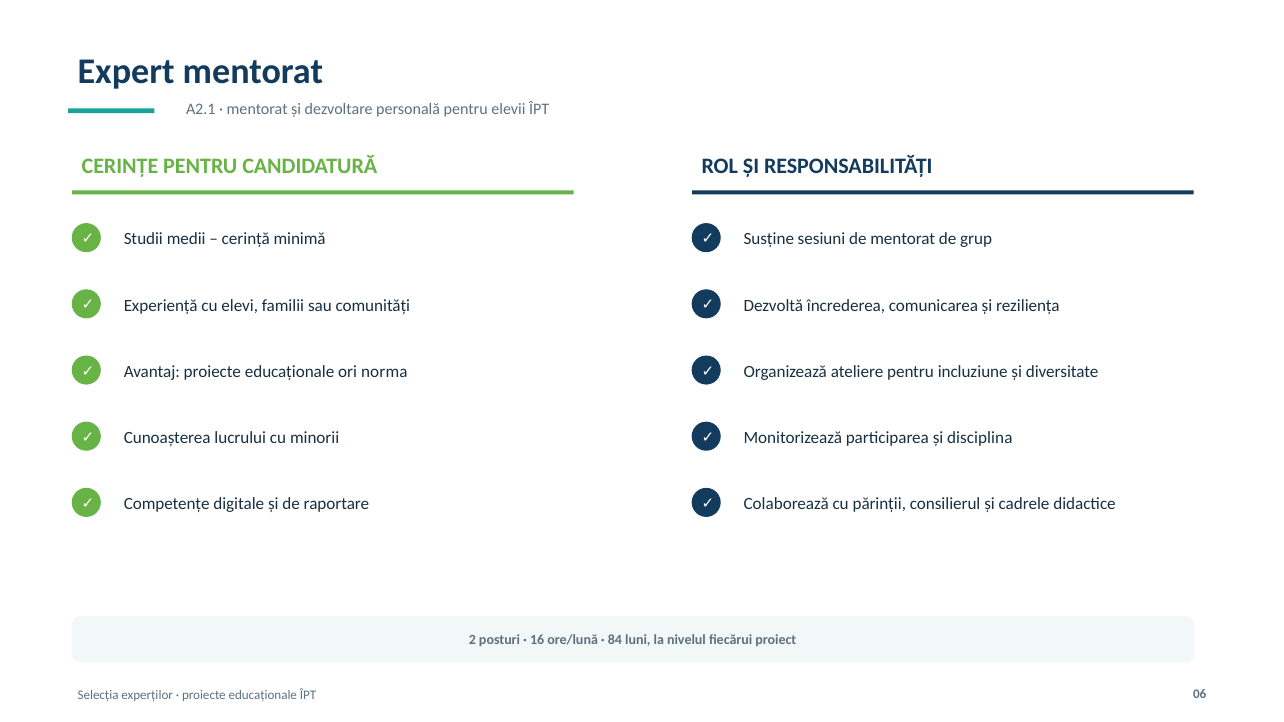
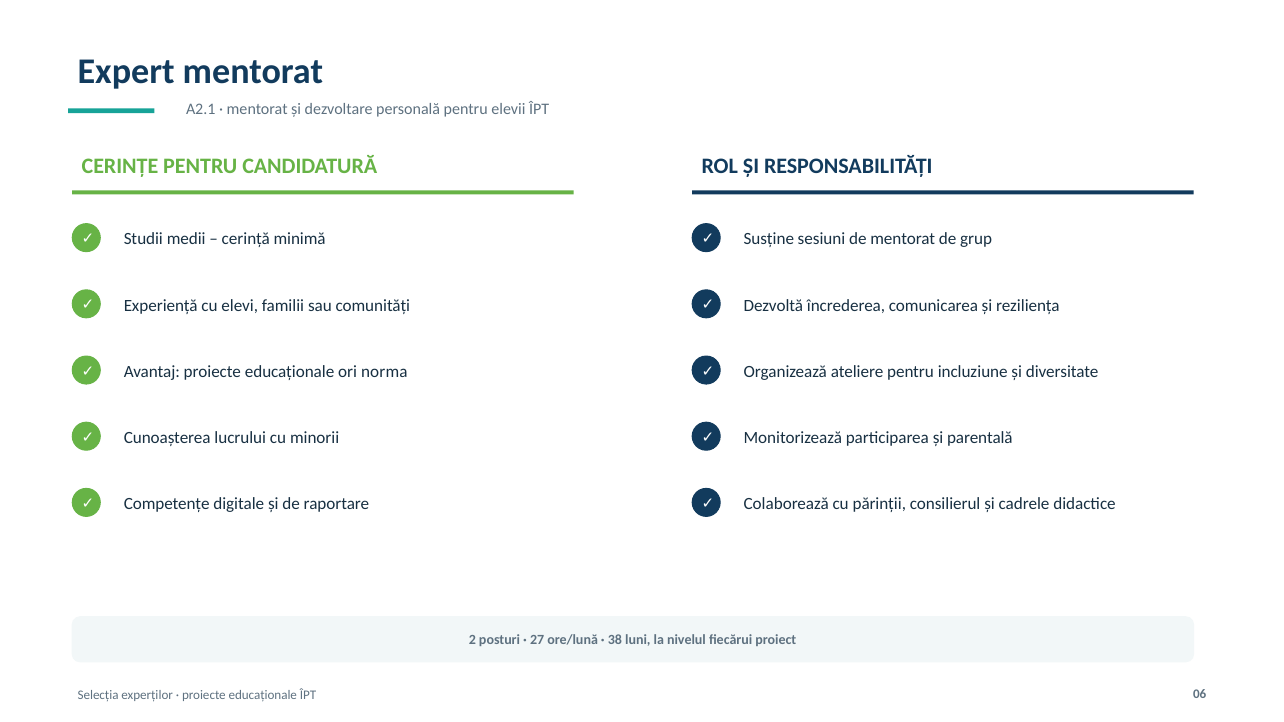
disciplina: disciplina -> parentală (980, 438)
16: 16 -> 27 (537, 640)
84: 84 -> 38 (615, 640)
